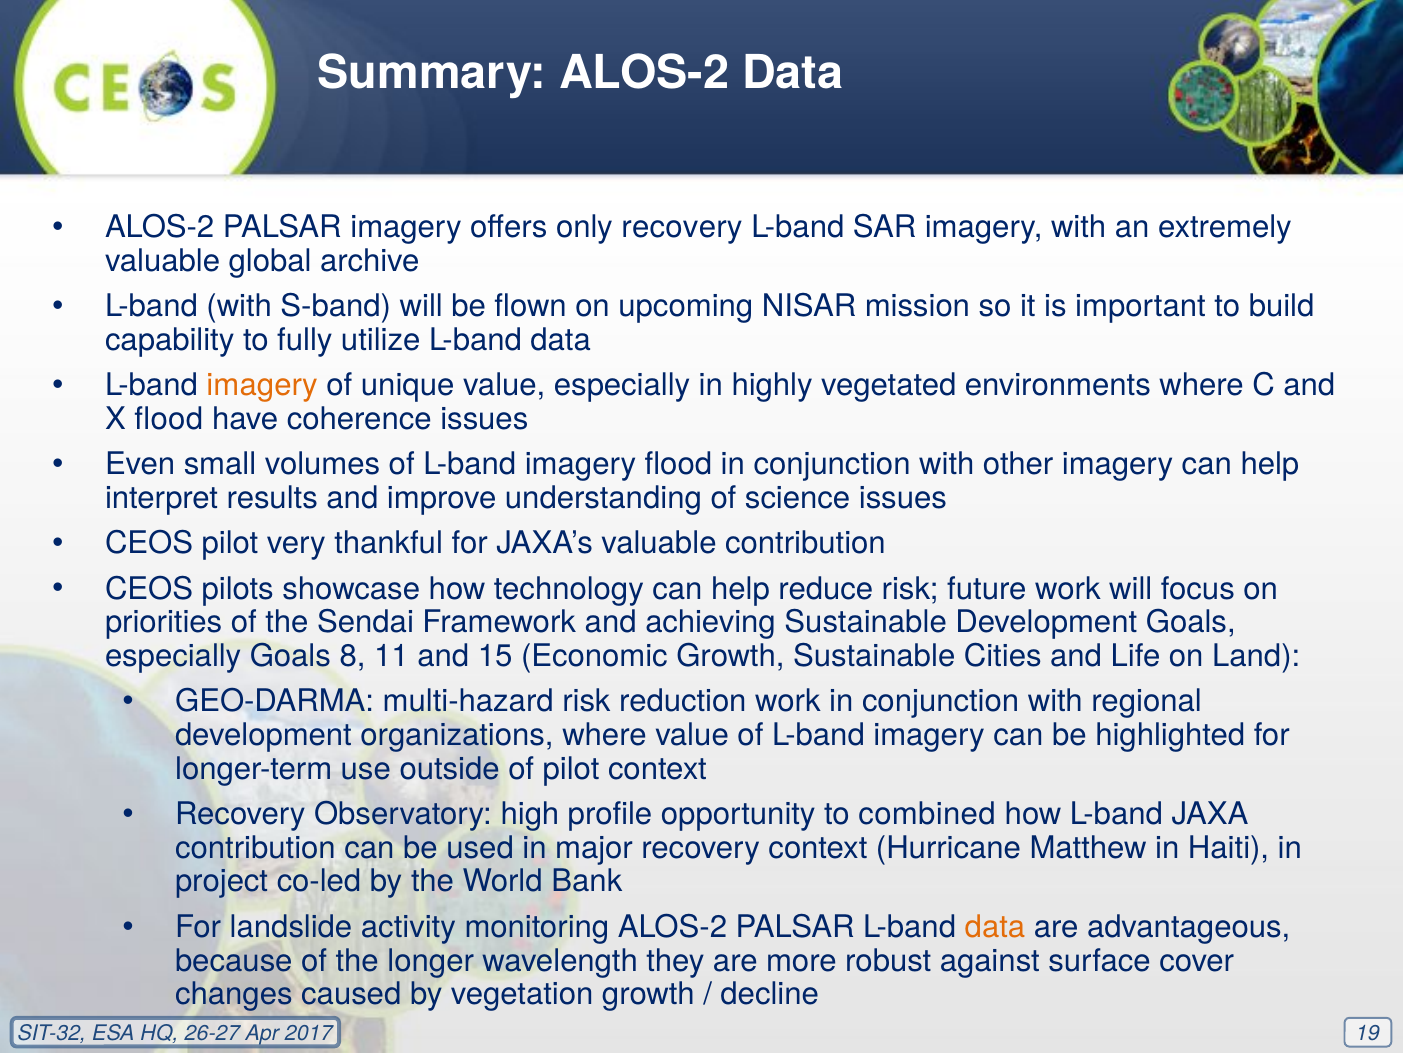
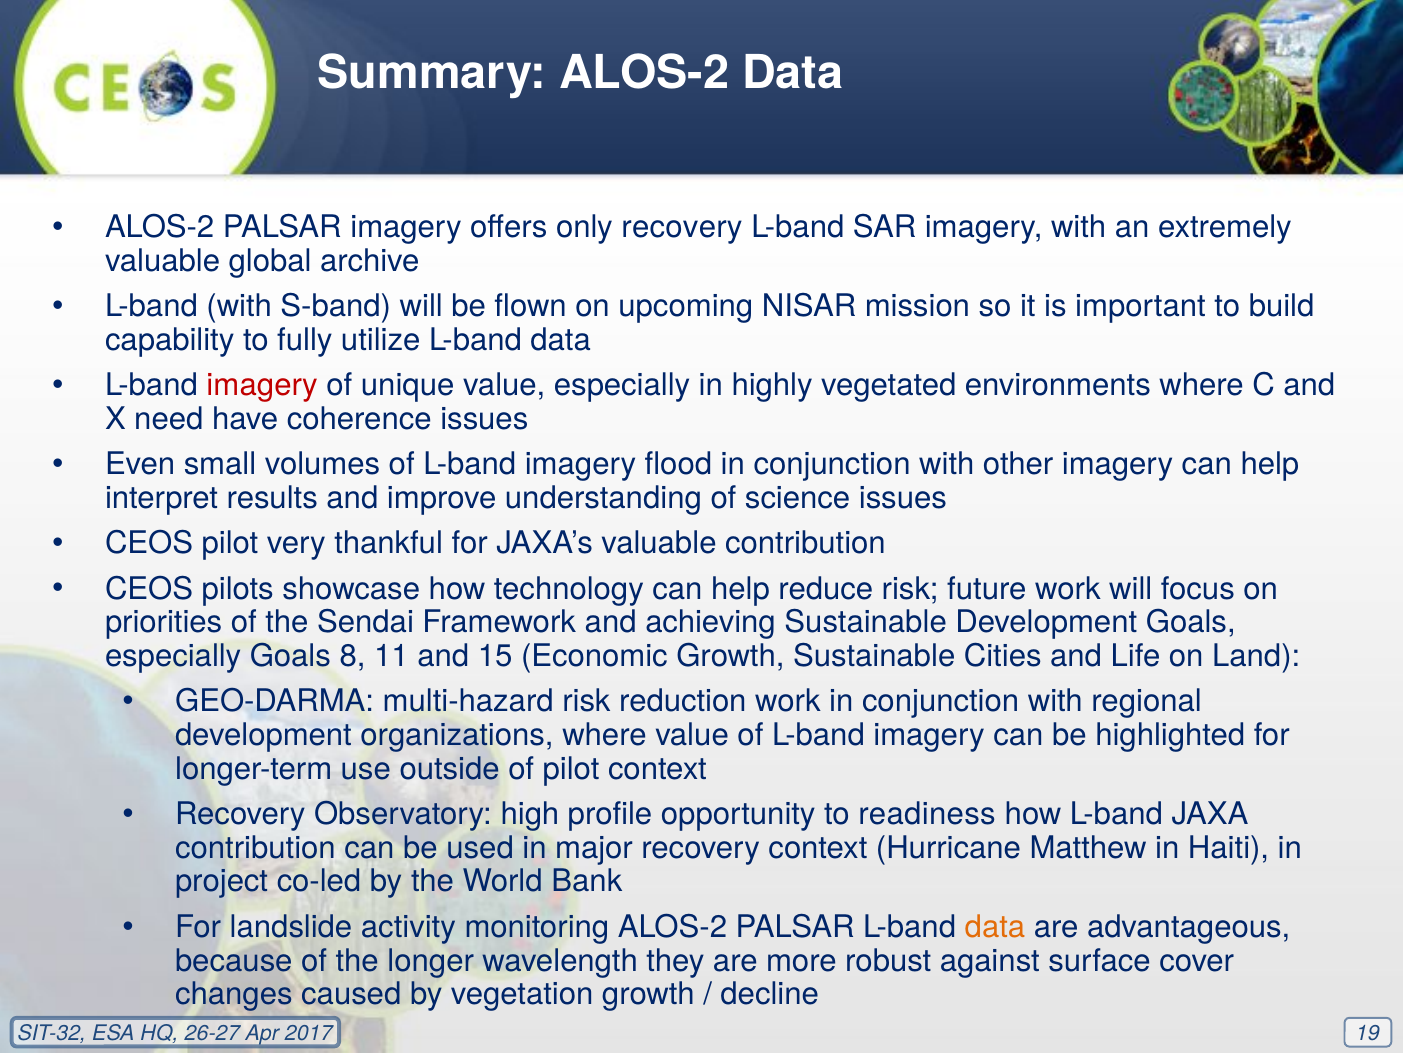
imagery colour: orange -> red (262, 385)
X flood: flood -> need (169, 419)
combined: combined -> readiness (927, 814)
